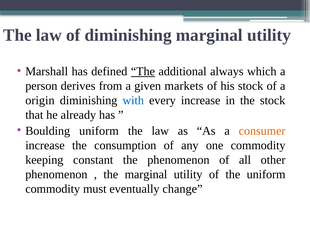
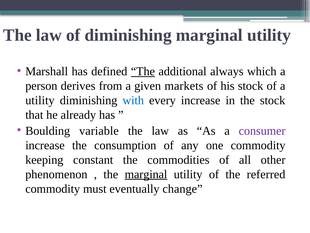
origin: origin -> utility (40, 100)
Boulding uniform: uniform -> variable (99, 130)
consumer colour: orange -> purple (262, 130)
the phenomenon: phenomenon -> commodities (178, 159)
marginal underline: none -> present (146, 174)
the uniform: uniform -> referred (266, 174)
